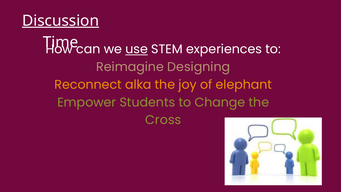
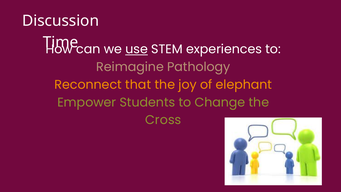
Discussion underline: present -> none (61, 21)
Designing: Designing -> Pathology (199, 67)
alka: alka -> that (138, 85)
